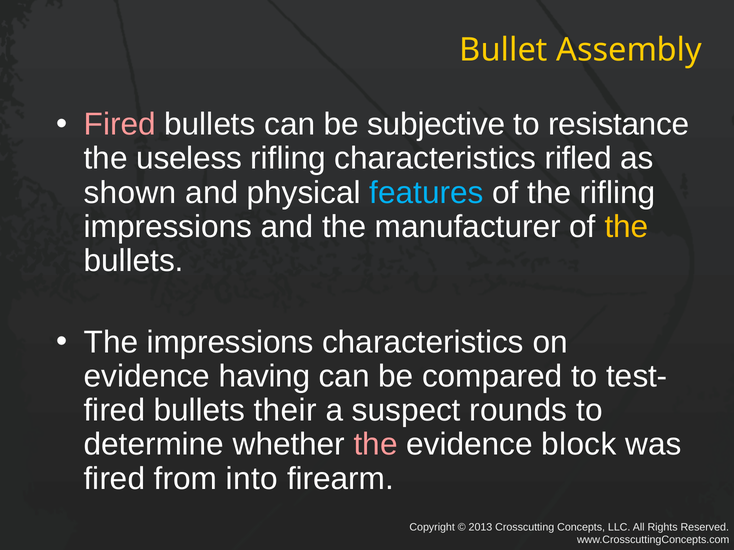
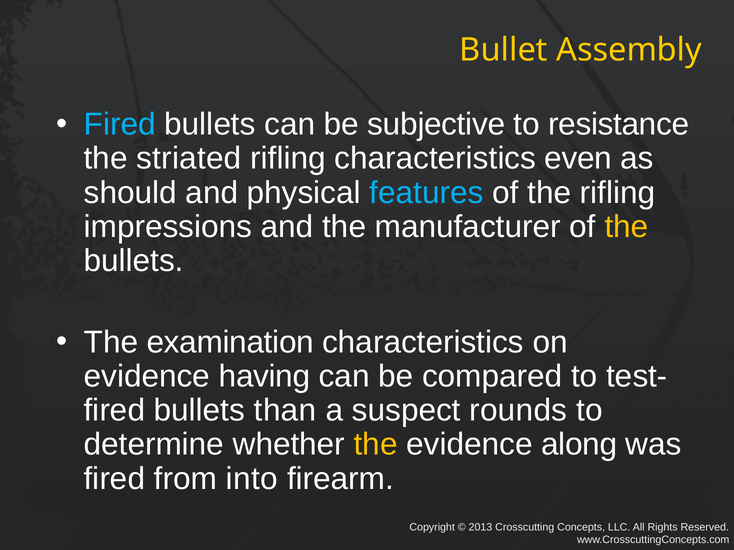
Fired colour: pink -> light blue (120, 125)
useless: useless -> striated (189, 159)
rifled: rifled -> even (578, 159)
shown: shown -> should (130, 193)
The impressions: impressions -> examination (230, 342)
their: their -> than (285, 411)
the colour: pink -> yellow (376, 445)
block: block -> along (579, 445)
